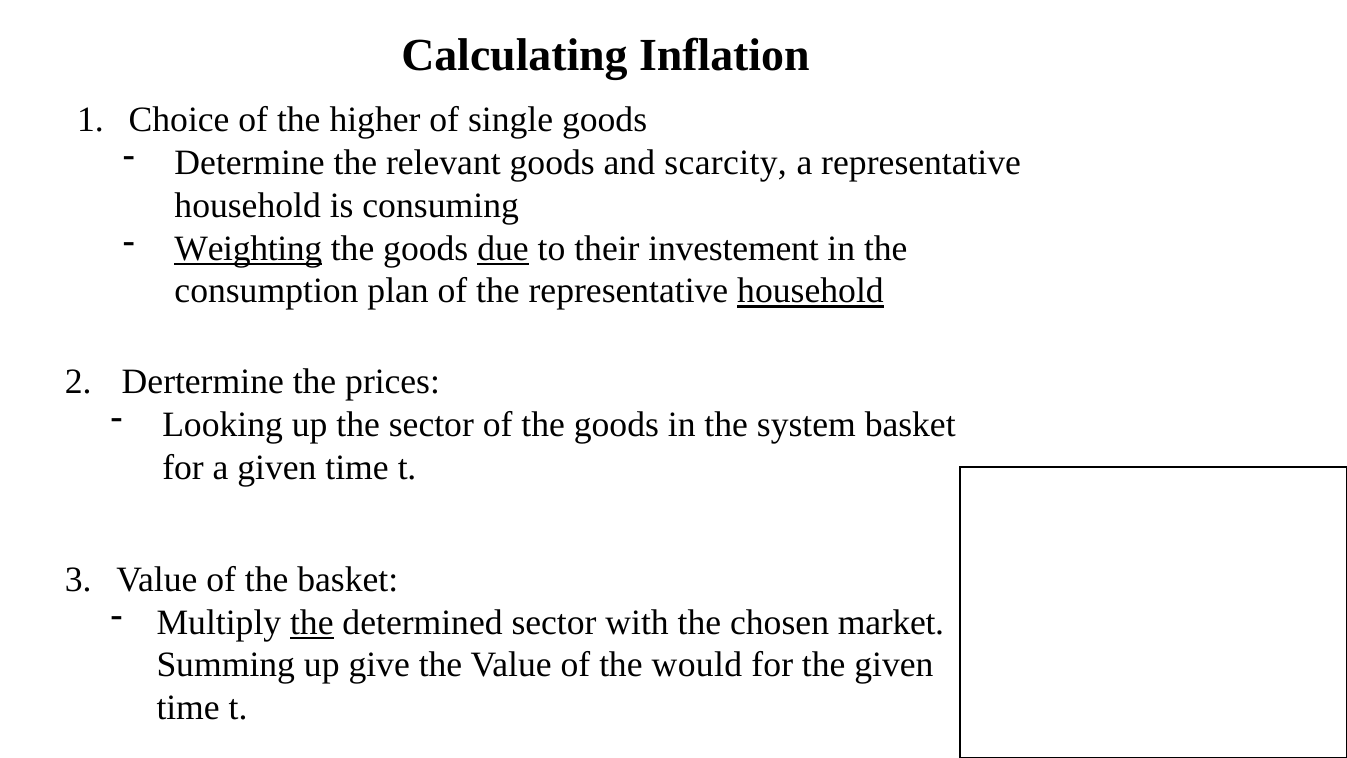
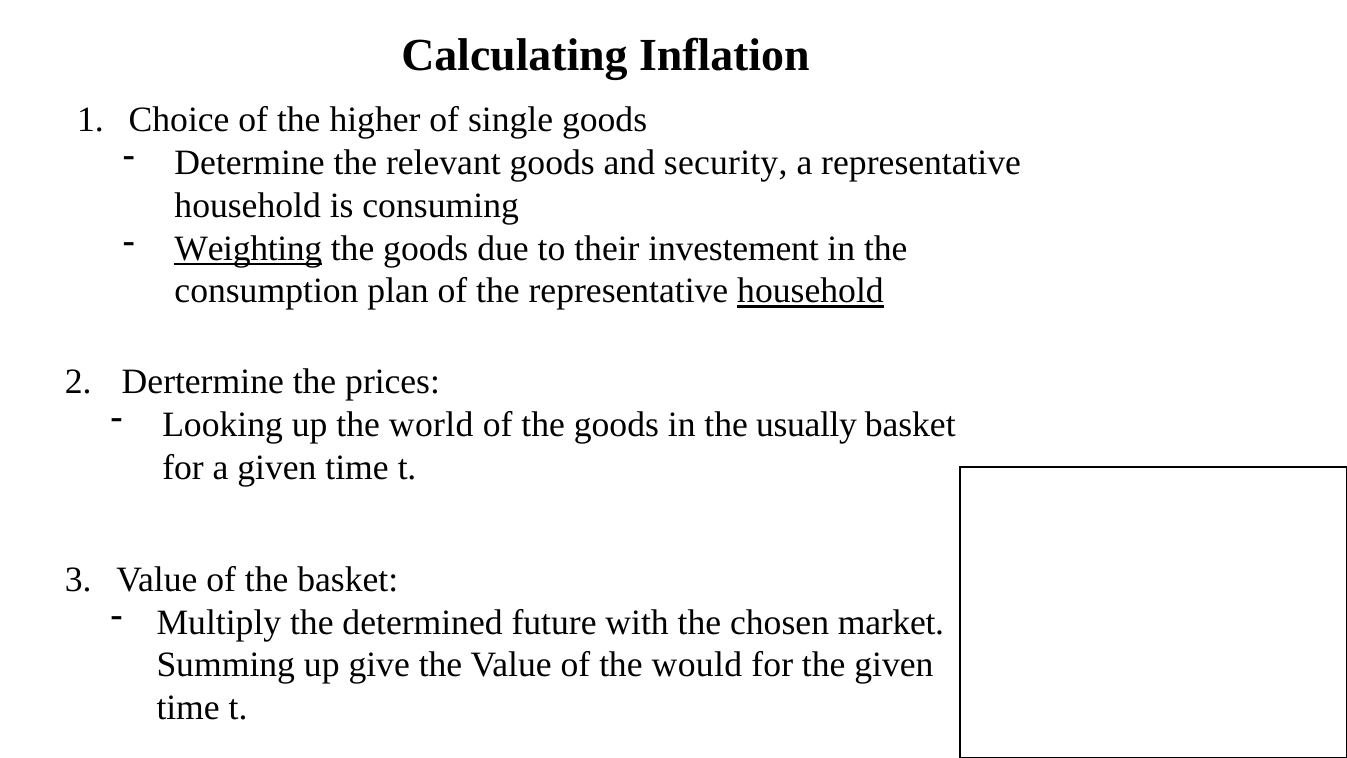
scarcity: scarcity -> security (726, 163)
due underline: present -> none (503, 248)
the sector: sector -> world (431, 425)
system: system -> usually (807, 425)
the underline: present -> none (312, 622)
determined sector: sector -> future (554, 622)
